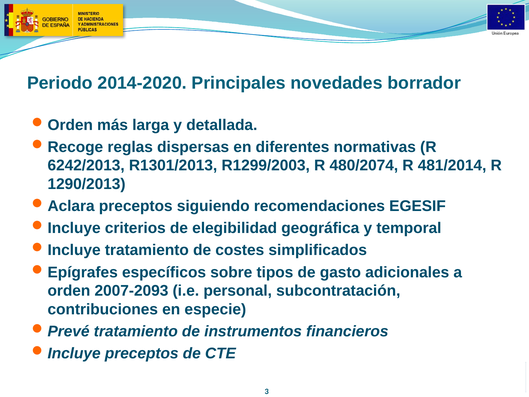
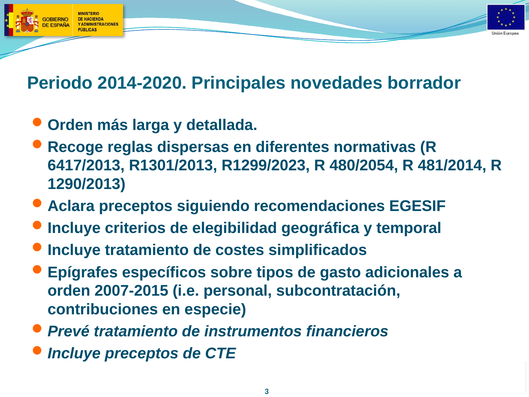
6242/2013: 6242/2013 -> 6417/2013 (86, 165)
R1299/2003: R1299/2003 -> R1299/2023 (266, 165)
480/2074: 480/2074 -> 480/2054 (364, 165)
2007-2093: 2007-2093 -> 2007-2015 (131, 291)
